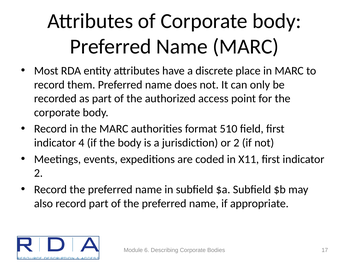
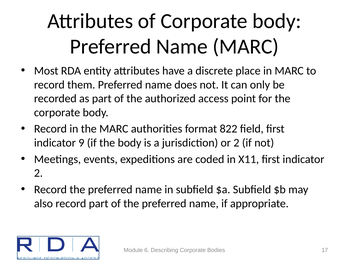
510: 510 -> 822 (229, 129)
4: 4 -> 9 (81, 143)
